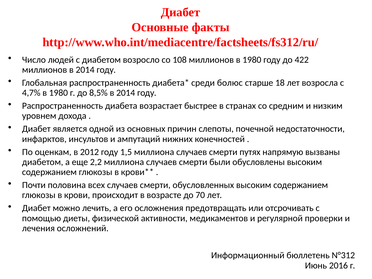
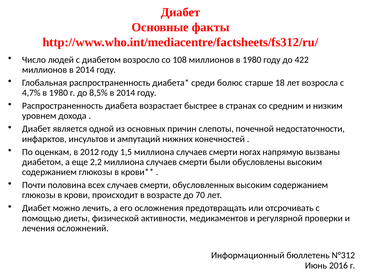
путях: путях -> ногах (250, 152)
